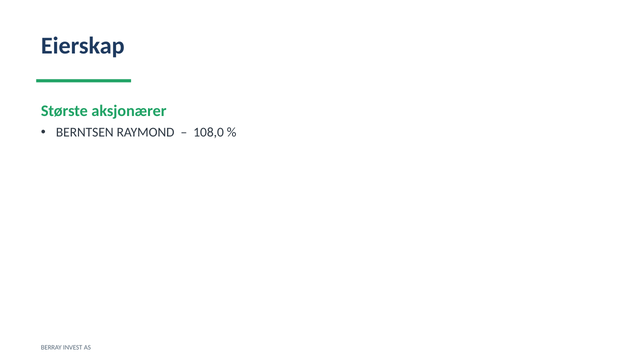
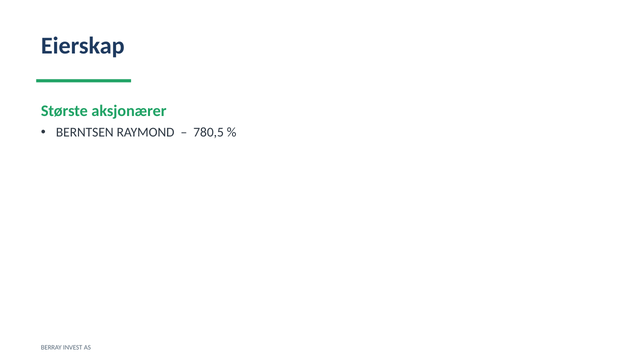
108,0: 108,0 -> 780,5 (209, 132)
